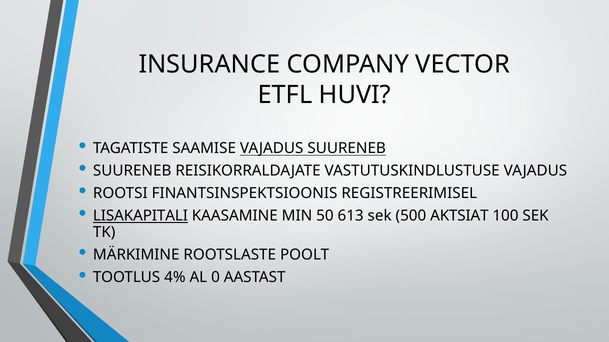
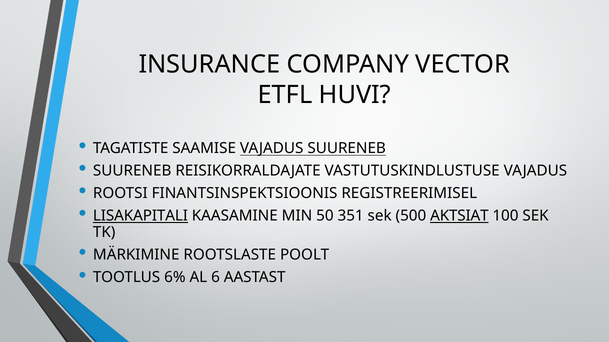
613: 613 -> 351 (351, 216)
AKTSIAT underline: none -> present (459, 216)
4%: 4% -> 6% (175, 278)
0: 0 -> 6 (215, 278)
